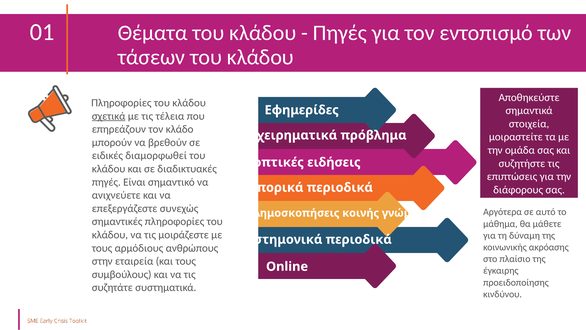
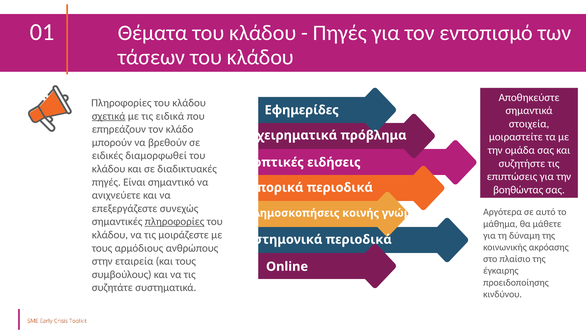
τέλεια: τέλεια -> ειδικά (170, 116)
διάφορους: διάφορους -> βοηθώντας (518, 190)
πληροφορίες underline: none -> present (175, 221)
